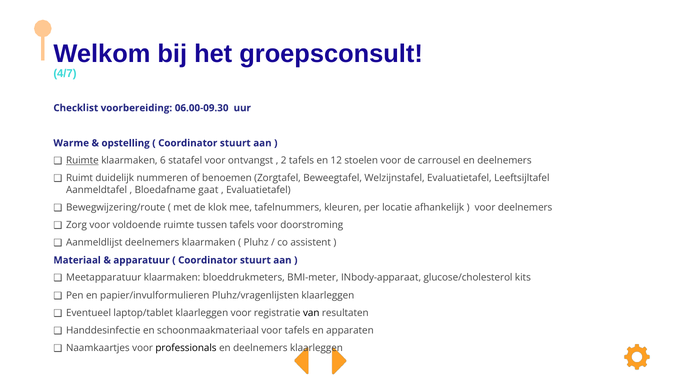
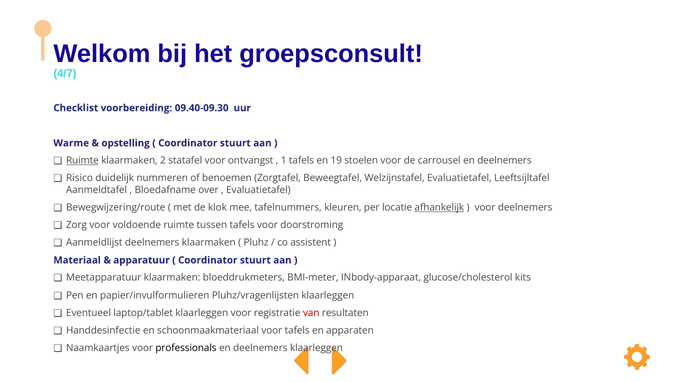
06.00-09.30: 06.00-09.30 -> 09.40-09.30 (202, 108)
6: 6 -> 2 (163, 160)
2: 2 -> 1 (284, 160)
12: 12 -> 19 (336, 160)
Ruimt: Ruimt -> Risico (79, 178)
gaat: gaat -> over (208, 190)
afhankelijk underline: none -> present (439, 207)
van colour: black -> red (311, 312)
